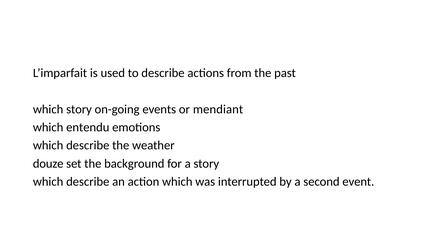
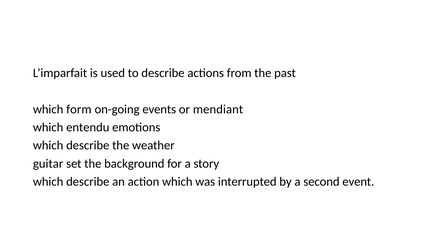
which story: story -> form (79, 109)
douze: douze -> guitar (48, 164)
